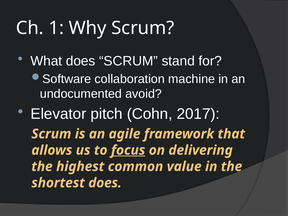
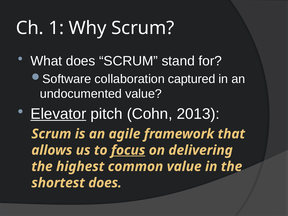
machine: machine -> captured (192, 79)
undocumented avoid: avoid -> value (144, 94)
Elevator underline: none -> present (58, 114)
2017: 2017 -> 2013 (198, 114)
